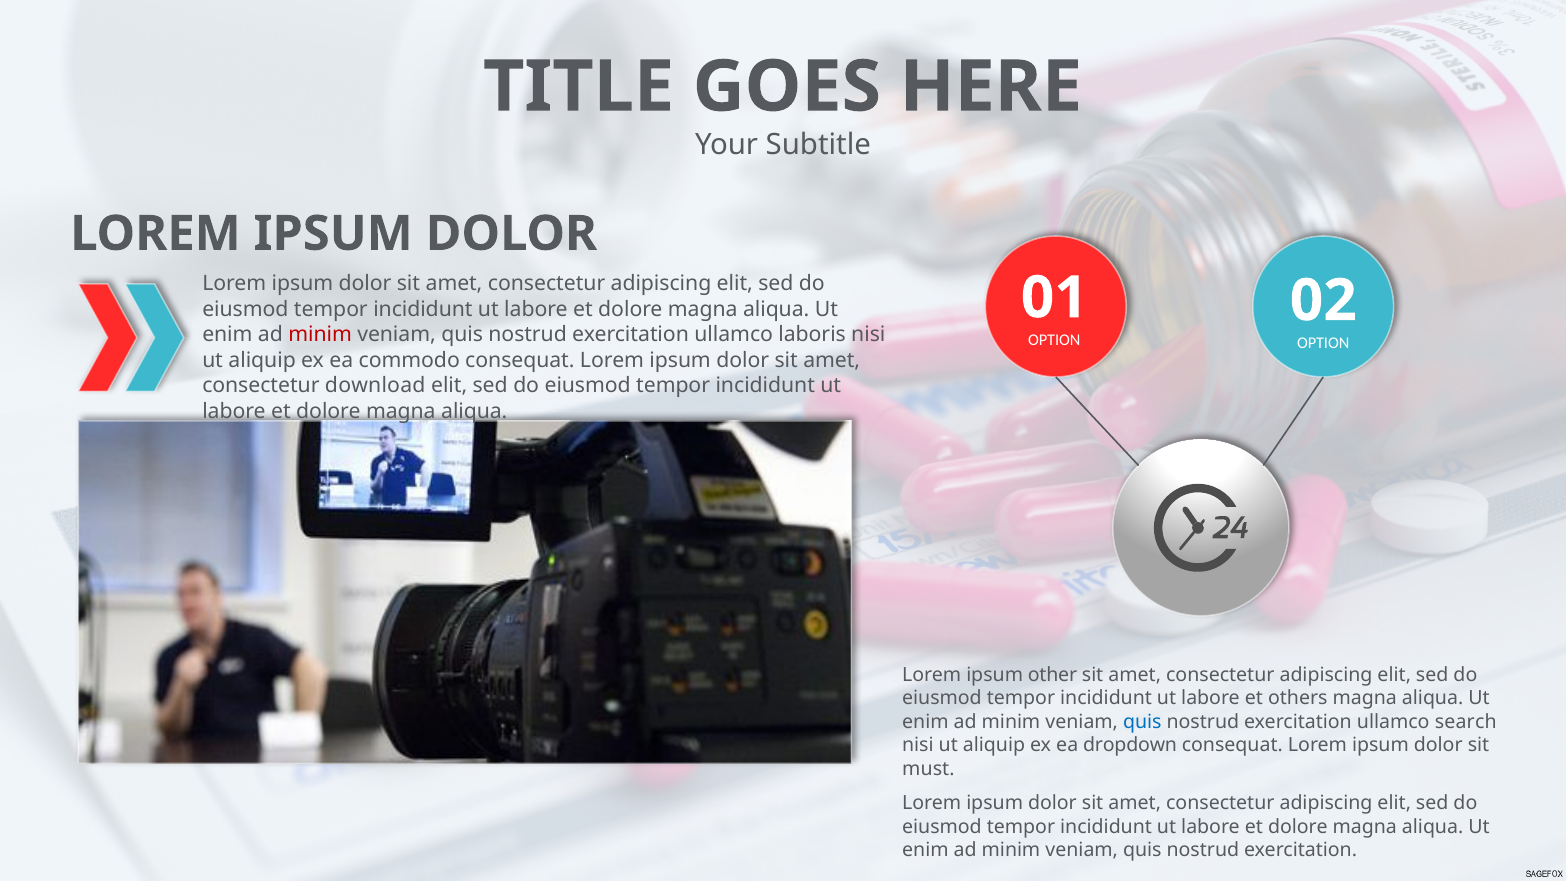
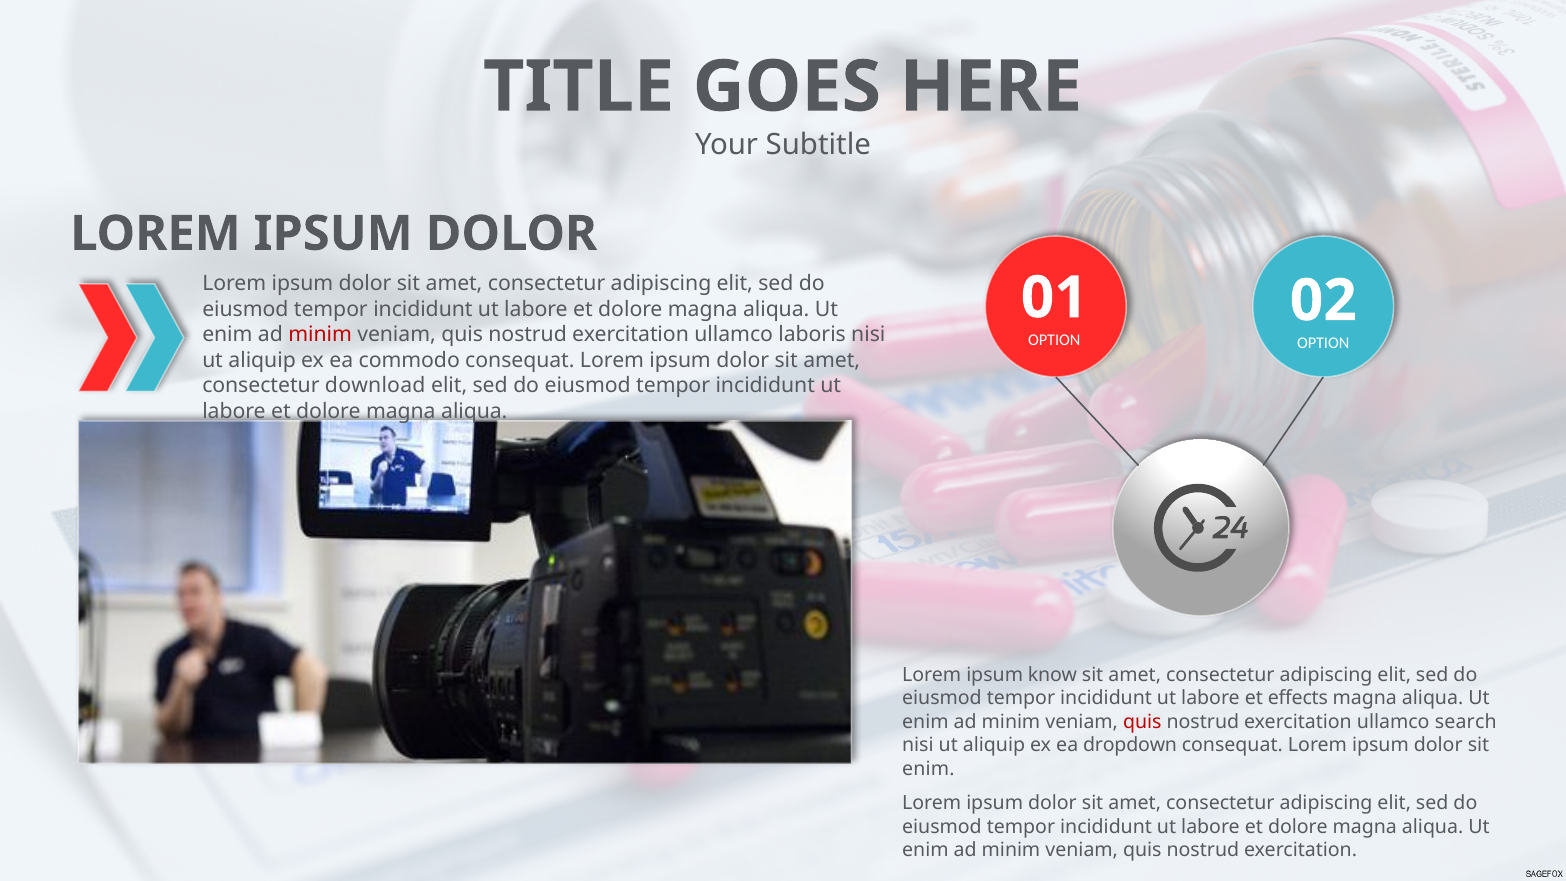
other: other -> know (1053, 675)
others: others -> effects (1298, 698)
quis colour: blue -> red (1142, 722)
must: must -> enim (928, 769)
